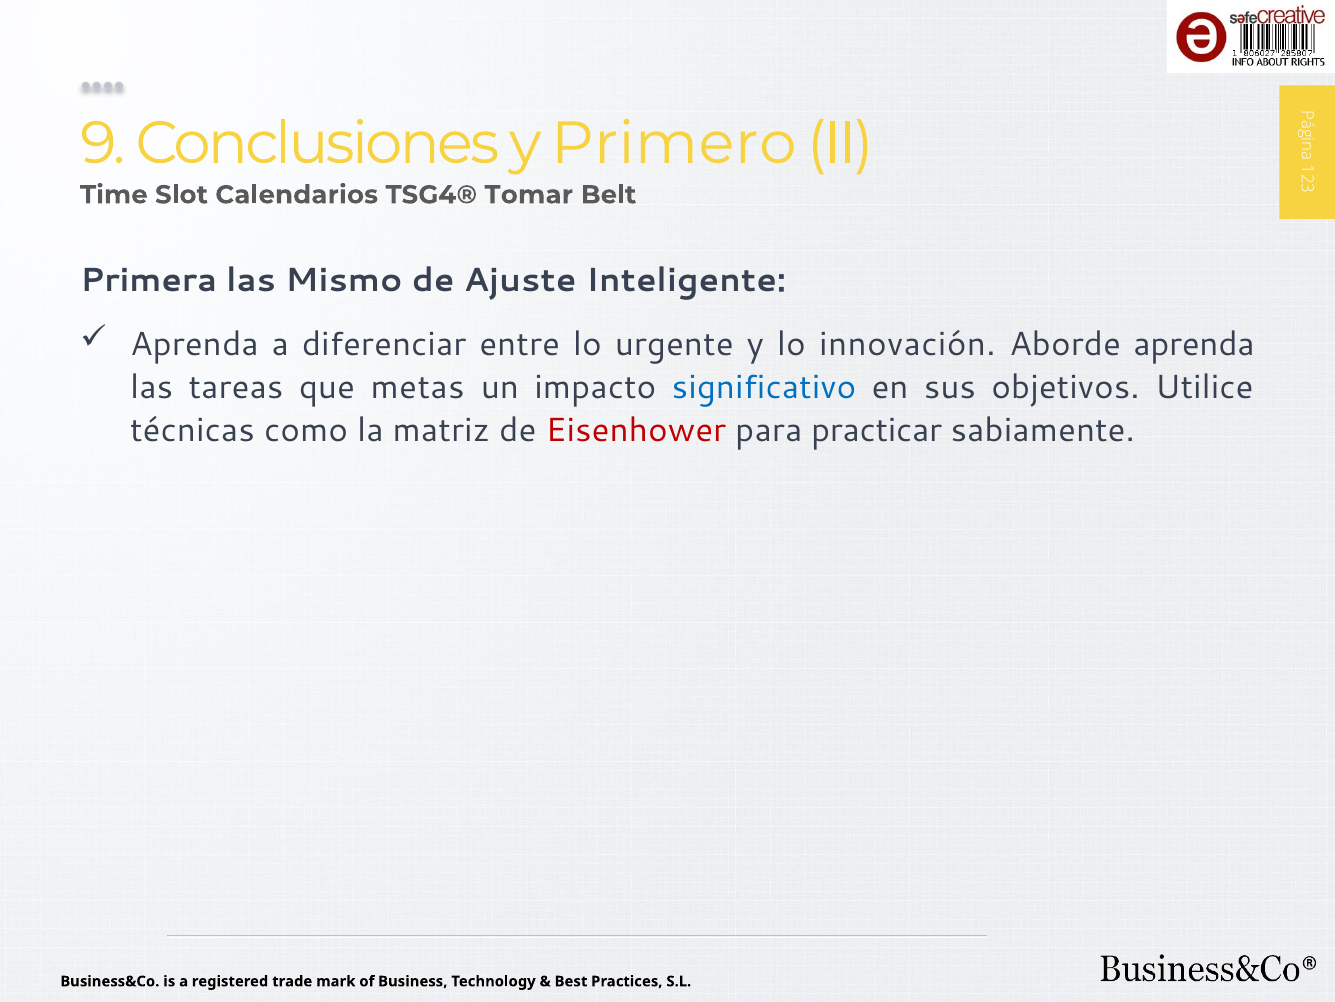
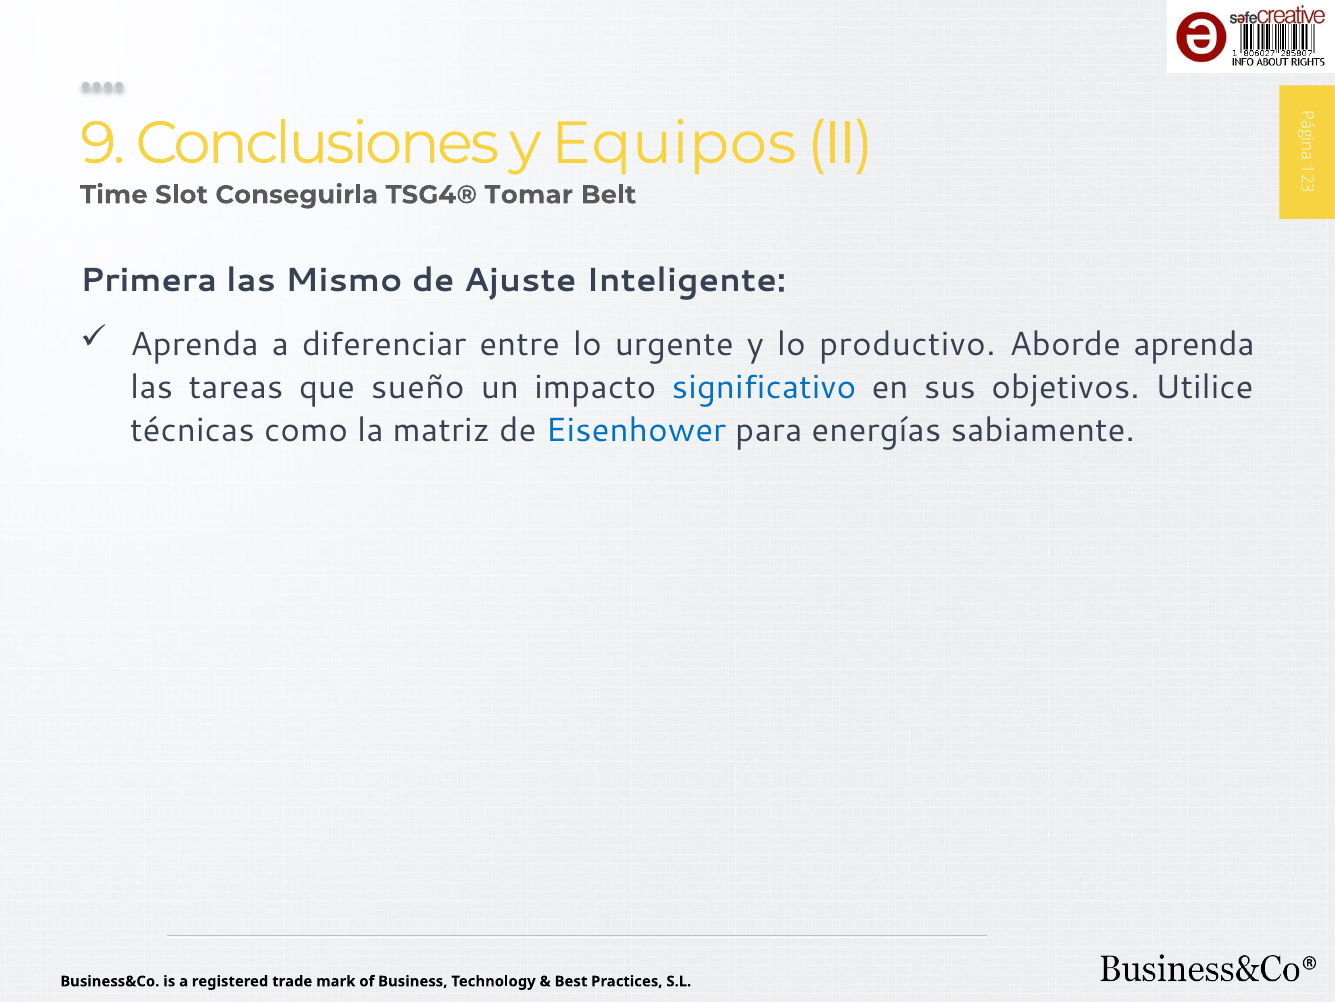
Primero: Primero -> Equipos (674, 143)
Calendarios: Calendarios -> Conseguirla (297, 195)
innovación: innovación -> productivo (907, 345)
metas: metas -> sueño (418, 387)
Eisenhower colour: red -> blue (636, 430)
practicar: practicar -> energías (876, 430)
